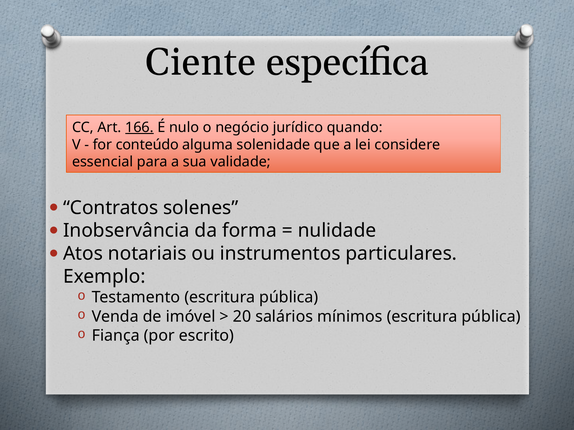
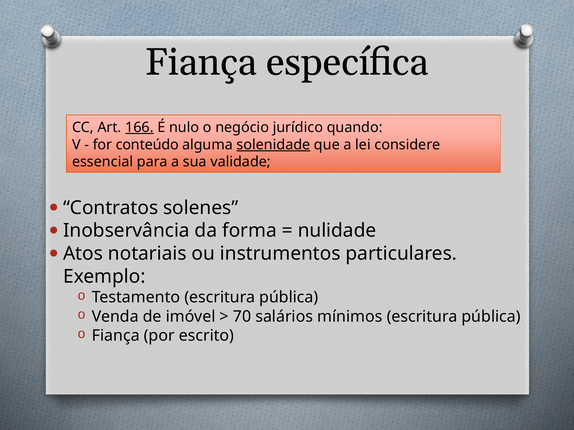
Ciente: Ciente -> Fiança (201, 62)
solenidade underline: none -> present (273, 145)
20: 20 -> 70 (242, 317)
